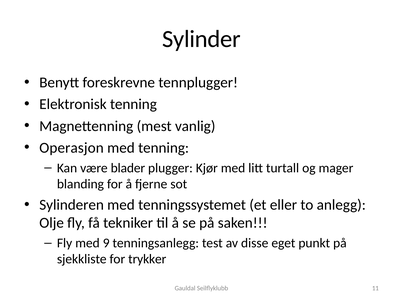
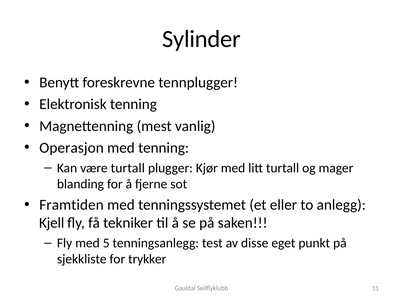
være blader: blader -> turtall (128, 168)
Sylinderen: Sylinderen -> Framtiden (72, 205)
Olje: Olje -> Kjell (52, 223)
9: 9 -> 5 (106, 243)
